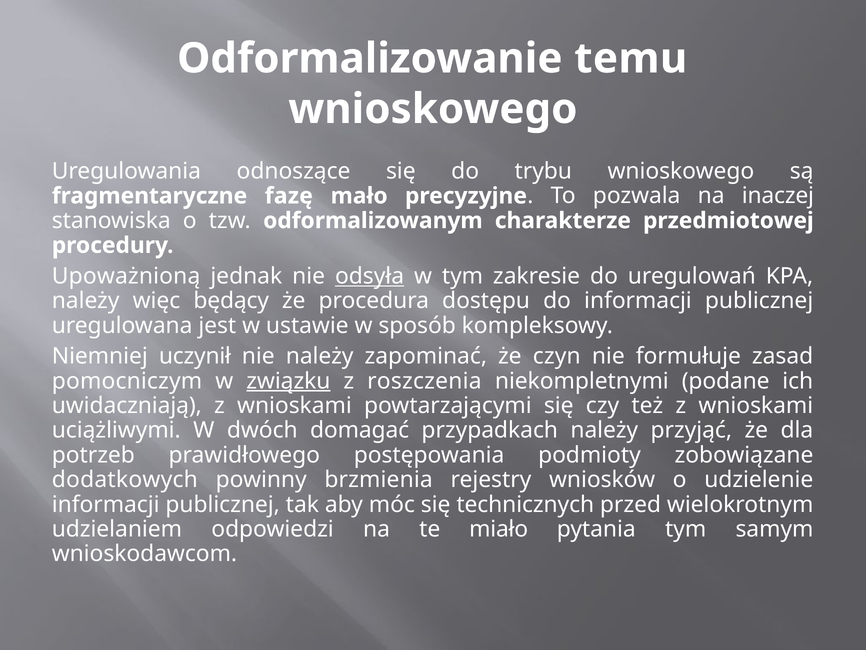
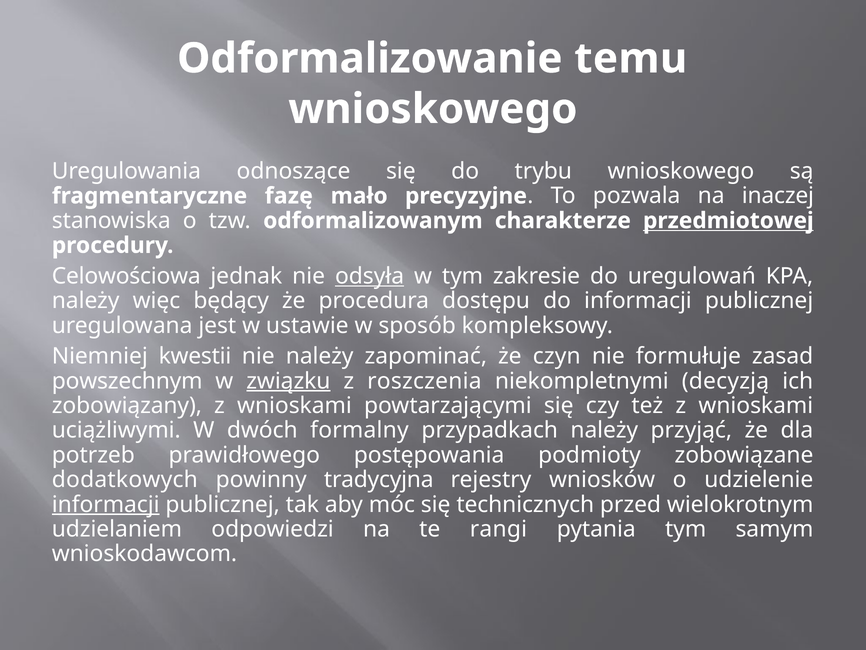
przedmiotowej underline: none -> present (728, 220)
Upoważnioną: Upoważnioną -> Celowościowa (126, 276)
uczynił: uczynił -> kwestii (195, 356)
pomocniczym: pomocniczym -> powszechnym (127, 381)
podane: podane -> decyzją (725, 381)
uwidaczniają: uwidaczniają -> zobowiązany (127, 405)
domagać: domagać -> formalny (359, 430)
brzmienia: brzmienia -> tradycyjna (379, 479)
informacji underline: none -> present (106, 504)
miało: miało -> rangi (498, 529)
